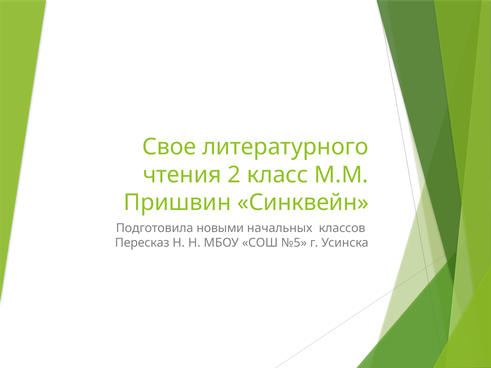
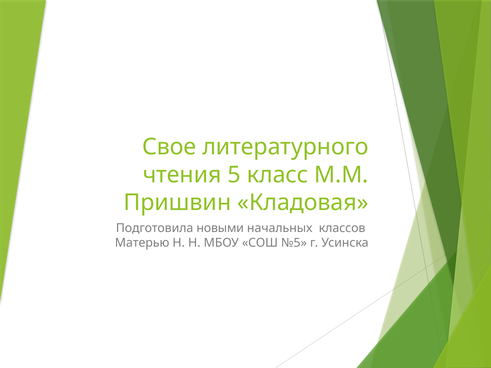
2: 2 -> 5 (234, 175)
Синквейн: Синквейн -> Кладовая (303, 203)
Пересказ: Пересказ -> Матерью (142, 243)
